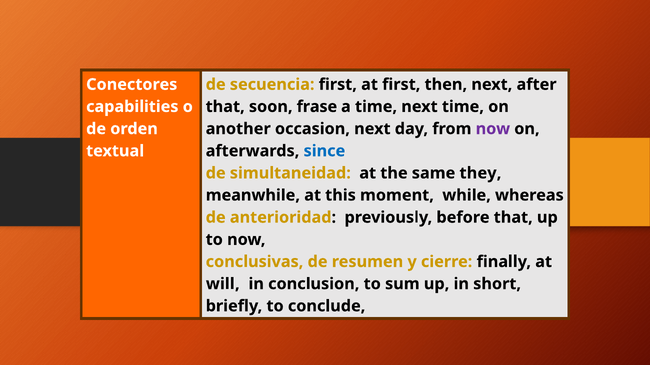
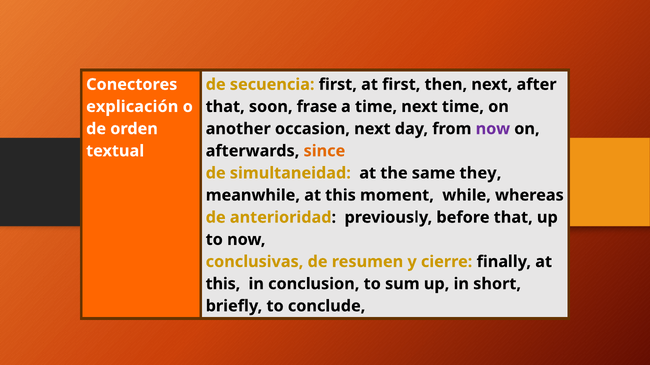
capabilities: capabilities -> explicación (132, 107)
since colour: blue -> orange (324, 151)
will: will -> this (223, 284)
